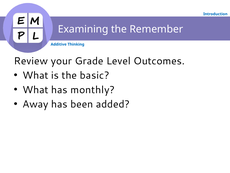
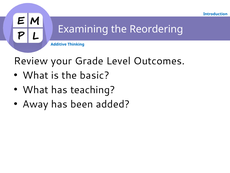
Remember: Remember -> Reordering (156, 29)
monthly: monthly -> teaching (93, 90)
